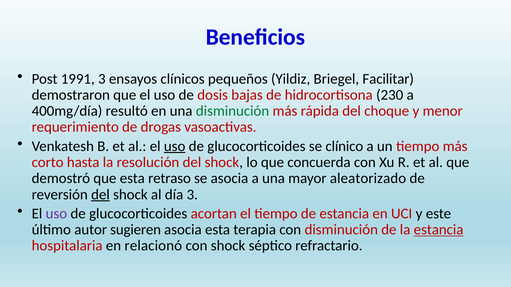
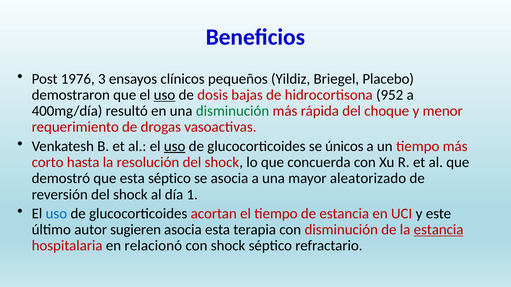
1991: 1991 -> 1976 (78, 79)
Facilitar: Facilitar -> Placebo (388, 79)
uso underline: none -> present (165, 95)
230: 230 -> 952 (390, 95)
clínico: clínico -> únicos (344, 146)
esta retraso: retraso -> séptico (170, 179)
del underline: present -> none (100, 195)
día 3: 3 -> 1 (192, 195)
uso colour: purple -> blue (56, 214)
